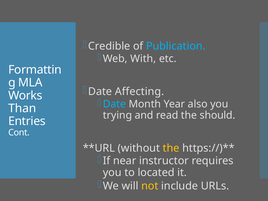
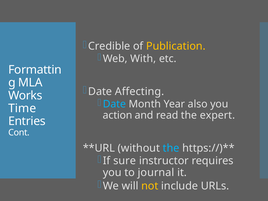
Publication colour: light blue -> yellow (176, 46)
Than: Than -> Time (22, 108)
trying: trying -> action (118, 115)
should: should -> expert (217, 115)
the colour: yellow -> light blue (171, 148)
near: near -> sure (125, 161)
located: located -> journal (156, 172)
